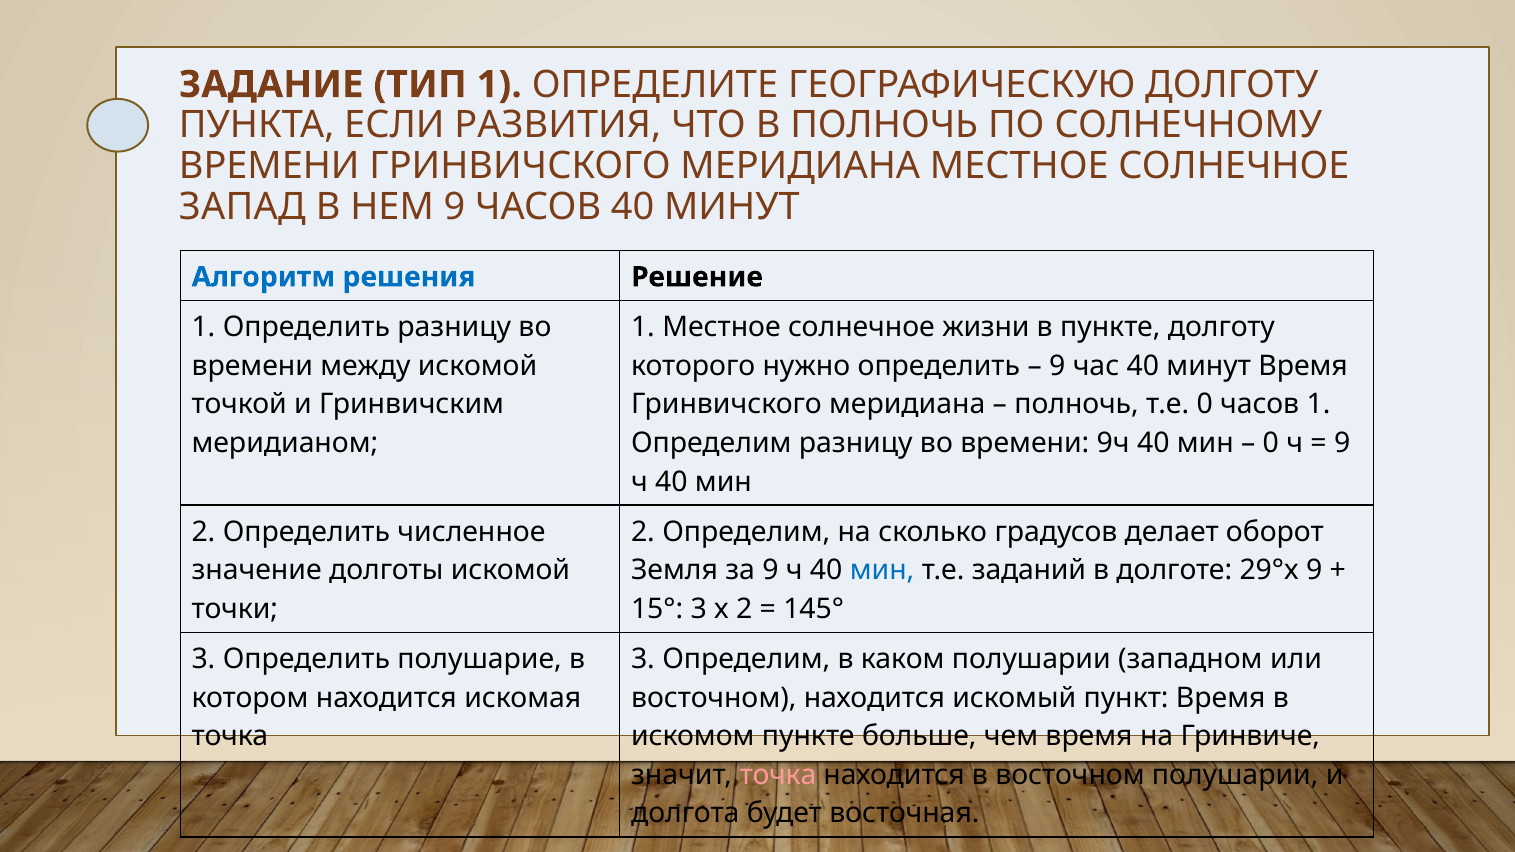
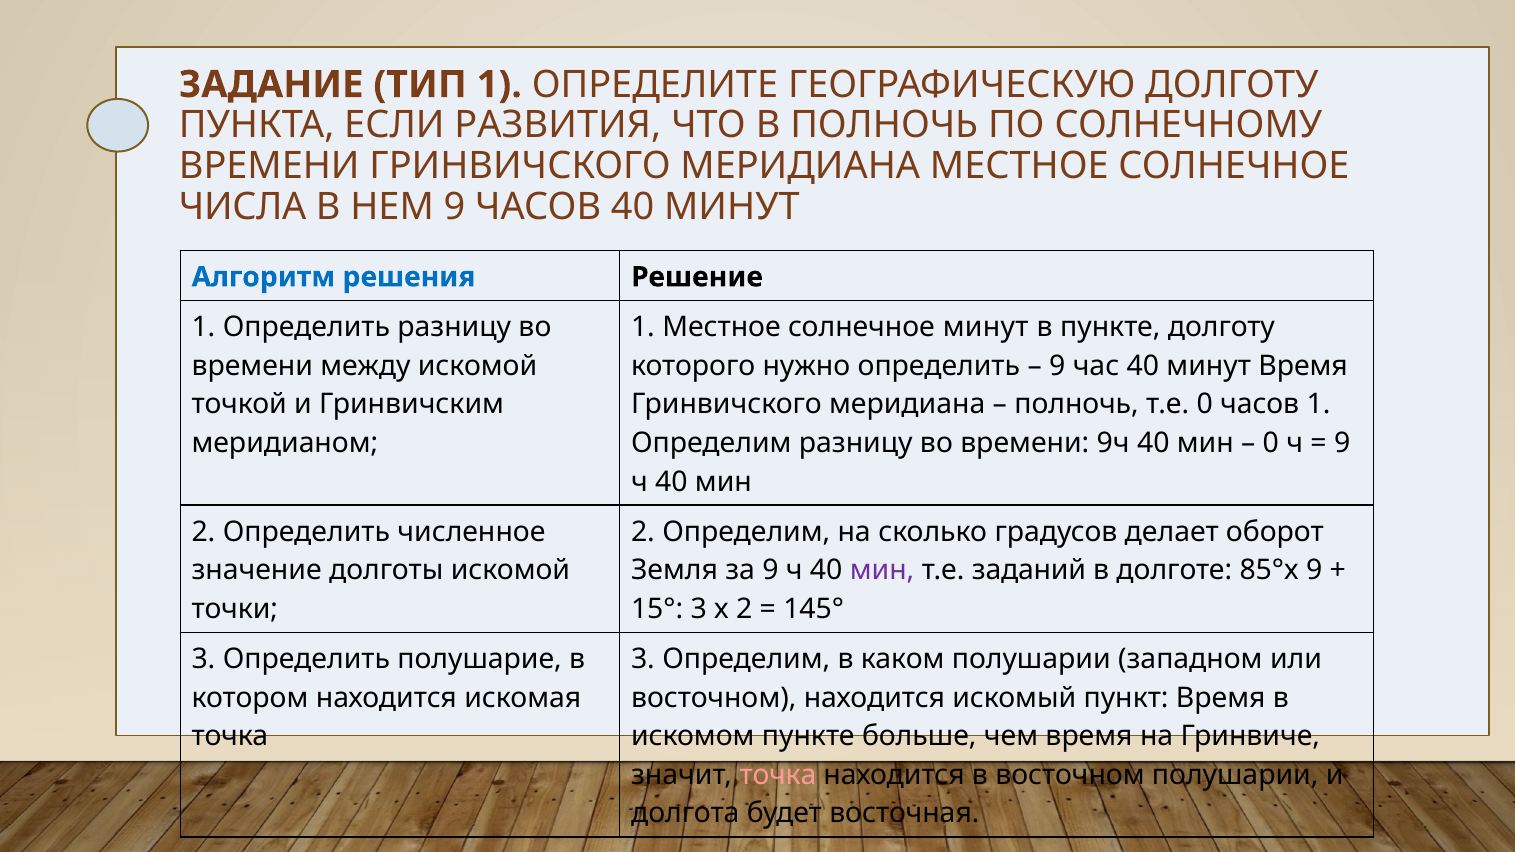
ЗАПАД: ЗАПАД -> ЧИСЛА (243, 207)
солнечное жизни: жизни -> минут (986, 327)
мин colour: blue -> purple (882, 570)
29°х: 29°х -> 85°х (1269, 570)
